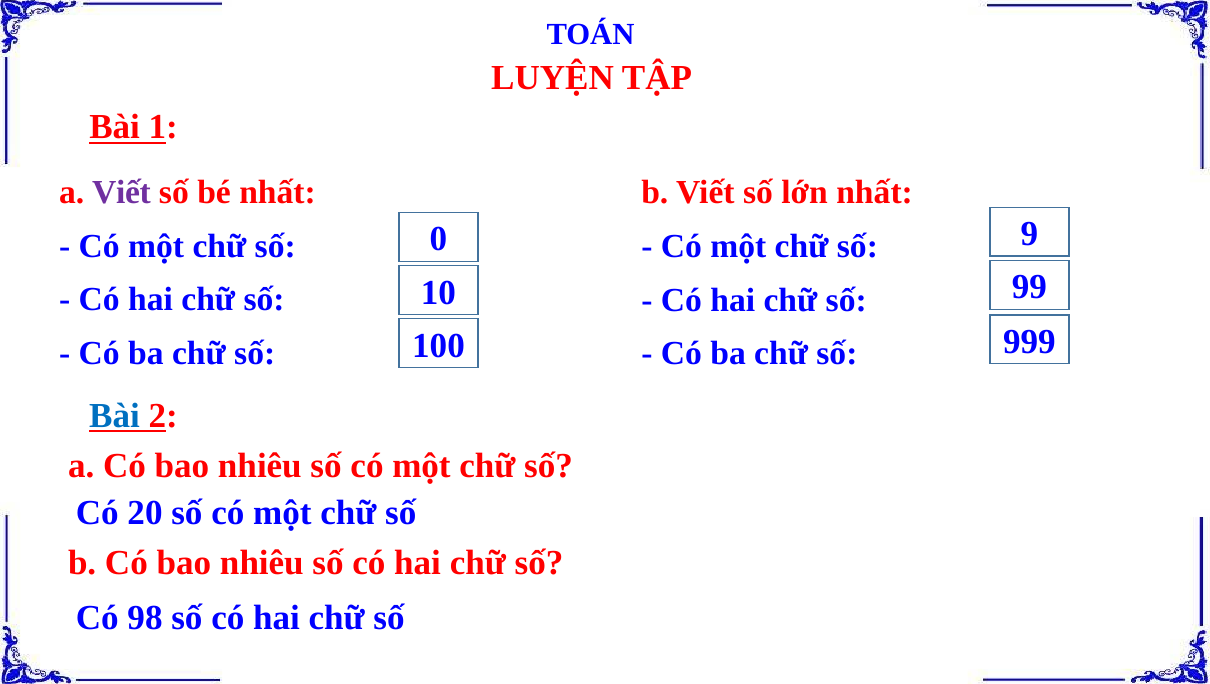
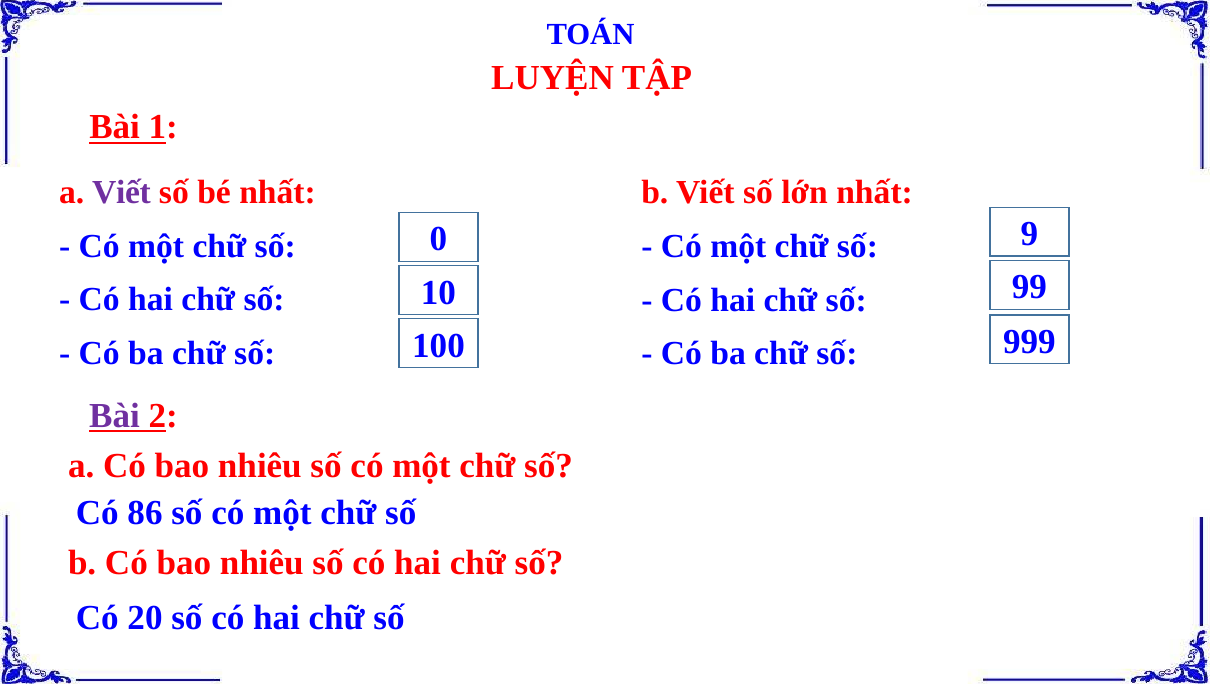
Bài colour: blue -> purple (115, 416)
20: 20 -> 86 (145, 513)
98: 98 -> 20 (145, 618)
